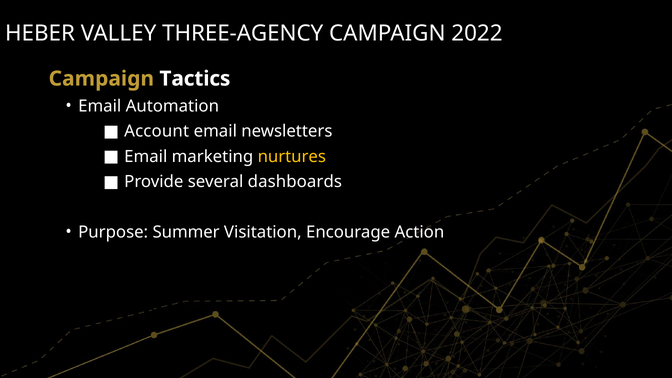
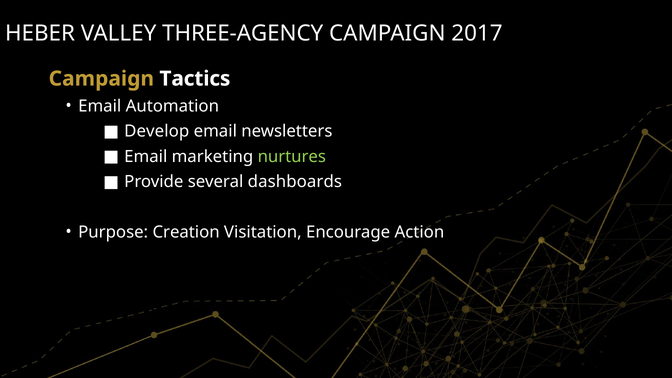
2022: 2022 -> 2017 (477, 33)
Account: Account -> Develop (157, 131)
nurtures colour: yellow -> light green (292, 157)
Summer: Summer -> Creation (186, 232)
